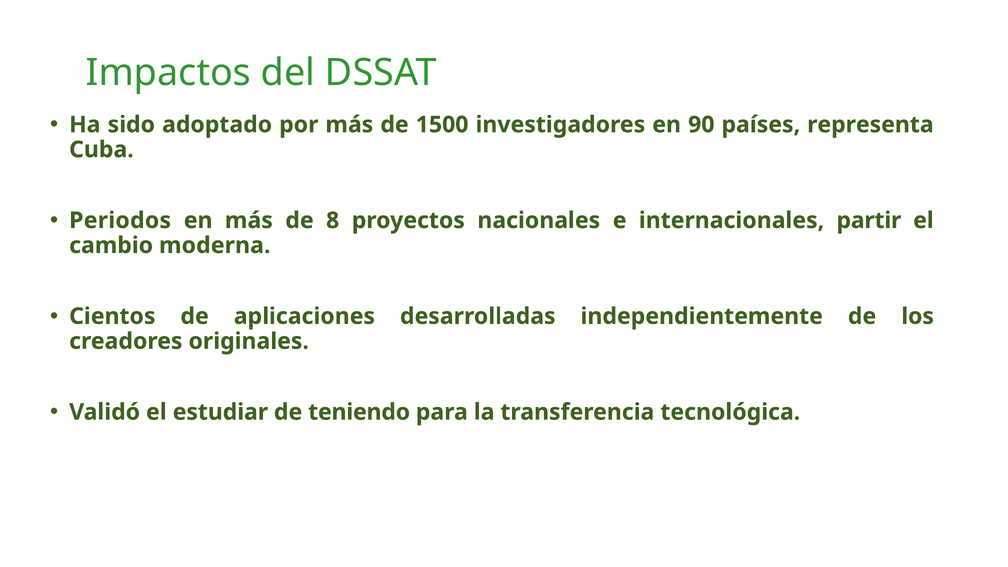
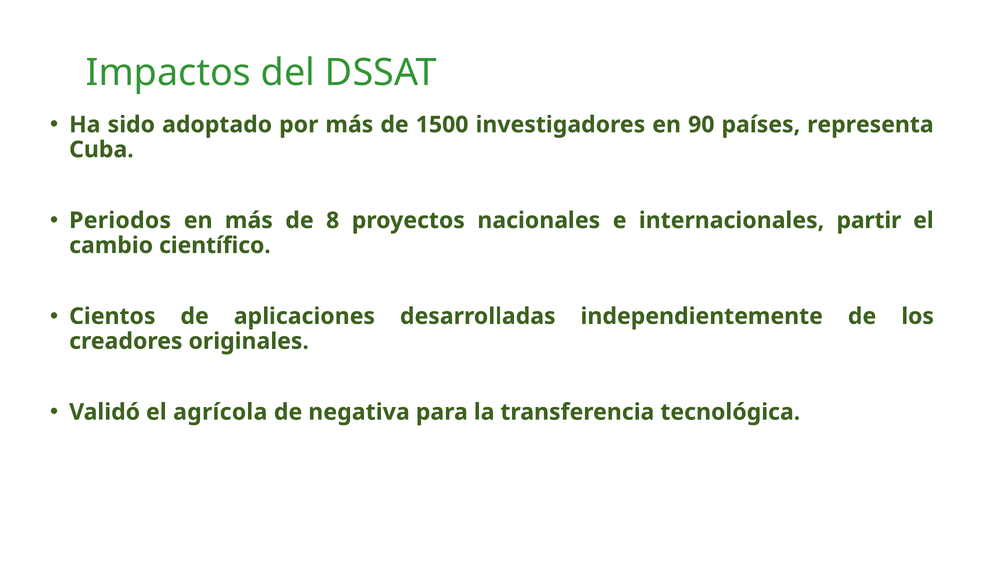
moderna: moderna -> científico (215, 245)
estudiar: estudiar -> agrícola (220, 412)
teniendo: teniendo -> negativa (359, 412)
